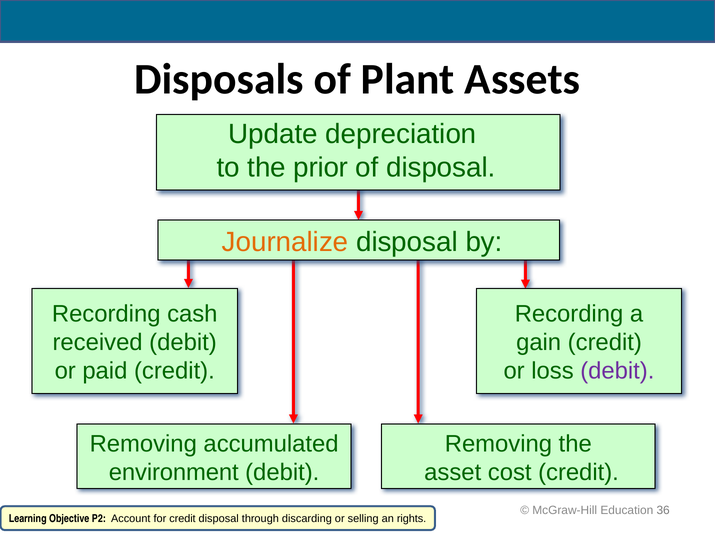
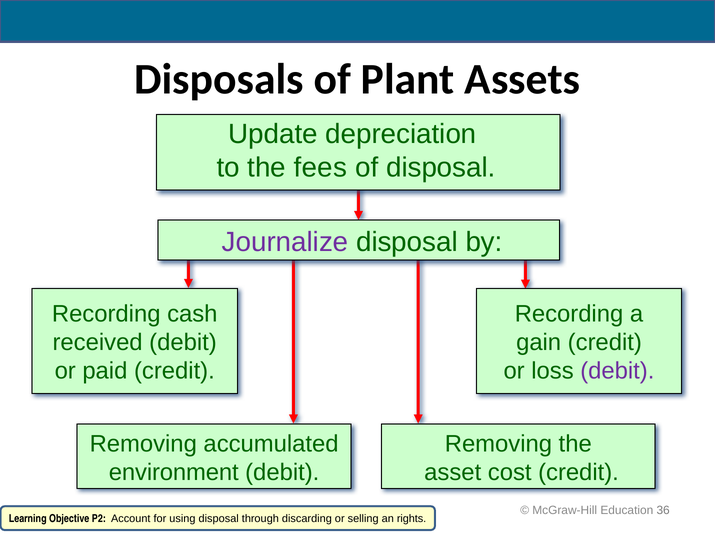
prior: prior -> fees (320, 167)
Journalize colour: orange -> purple (285, 242)
for credit: credit -> using (182, 519)
